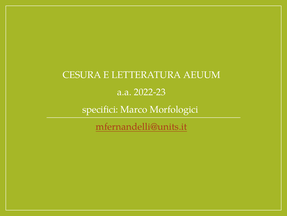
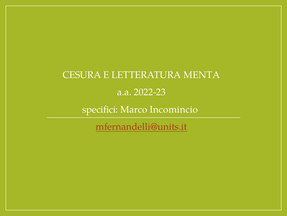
AEUUM: AEUUM -> MENTA (202, 75)
Morfologici: Morfologici -> Incomincio (174, 109)
